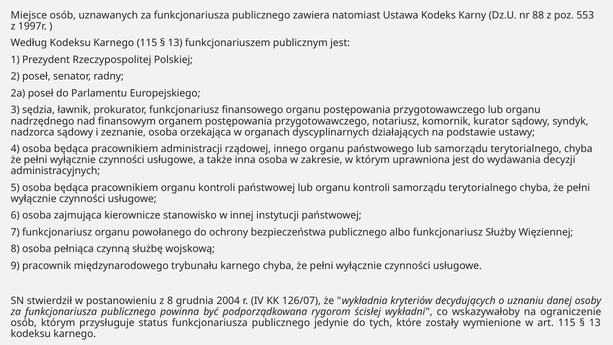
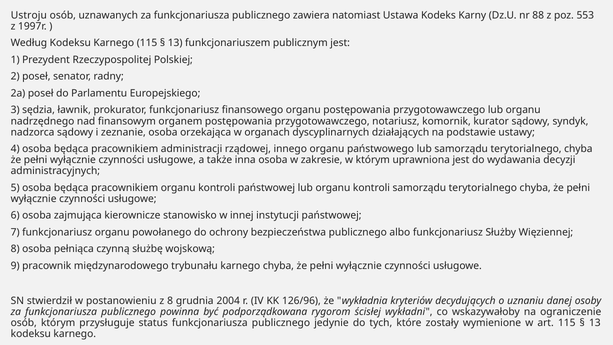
Miejsce: Miejsce -> Ustroju (29, 15)
126/07: 126/07 -> 126/96 (301, 300)
